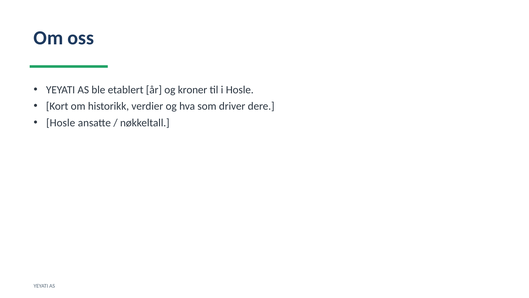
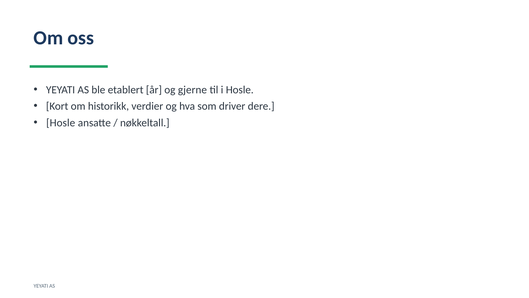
kroner: kroner -> gjerne (192, 90)
